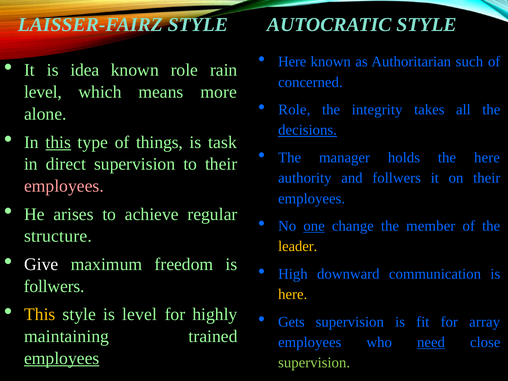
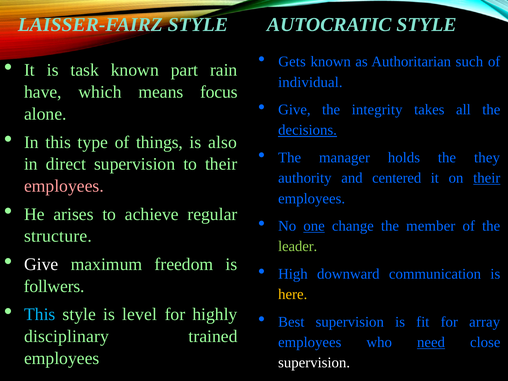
Here: Here -> Gets (292, 62)
idea: idea -> task (85, 70)
known role: role -> part (184, 70)
concerned: concerned -> individual (310, 82)
level: level -> have (43, 92)
more: more -> focus (219, 92)
Role: Role -> Give (294, 110)
this underline: present -> none (58, 142)
task: task -> also (223, 142)
the here: here -> they (487, 158)
and follwers: follwers -> centered (397, 178)
their underline: none -> present (487, 178)
leader colour: yellow -> light green (298, 246)
This colour: yellow -> light blue (40, 314)
Gets: Gets -> Best (291, 322)
maintaining: maintaining -> disciplinary (67, 336)
employees underline: present -> none (62, 358)
supervision colour: light green -> white (314, 363)
